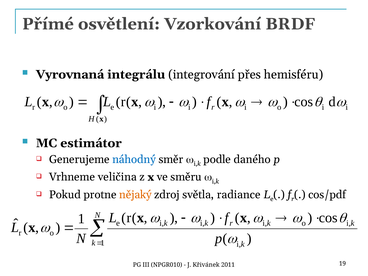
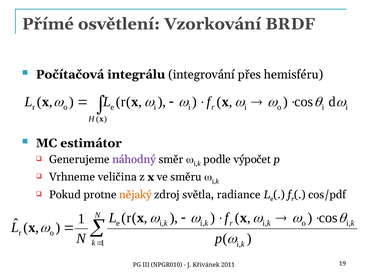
Vyrovnaná: Vyrovnaná -> Počítačová (70, 74)
náhodný colour: blue -> purple (134, 159)
daného: daného -> výpočet (252, 159)
